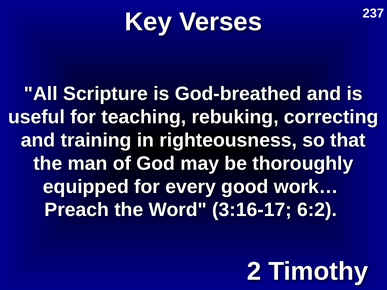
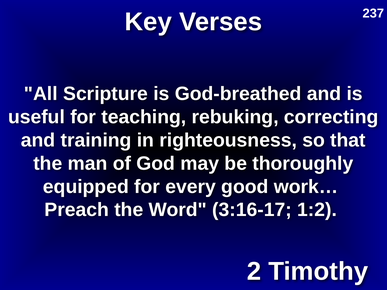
6:2: 6:2 -> 1:2 (317, 210)
